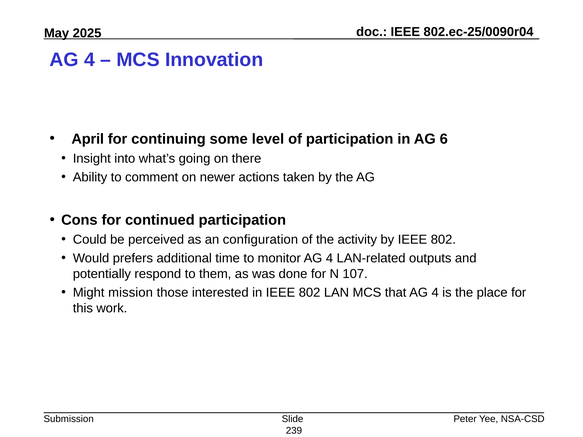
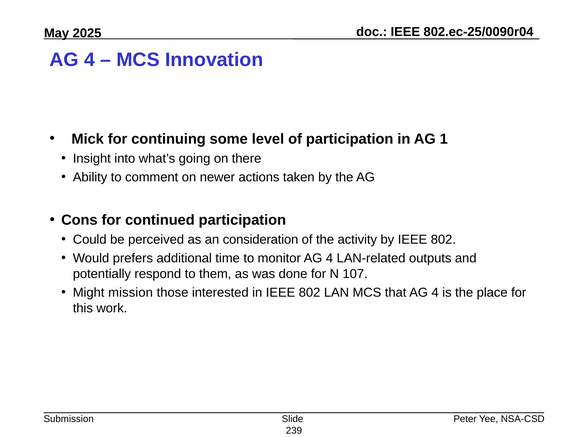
April: April -> Mick (88, 139)
6: 6 -> 1 (444, 139)
configuration: configuration -> consideration (261, 240)
